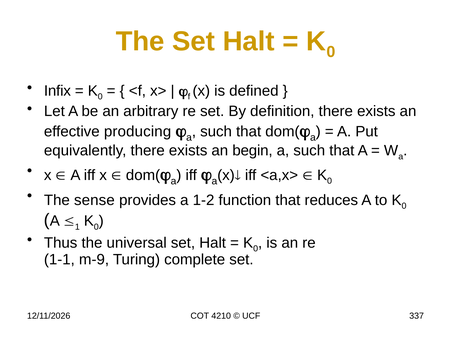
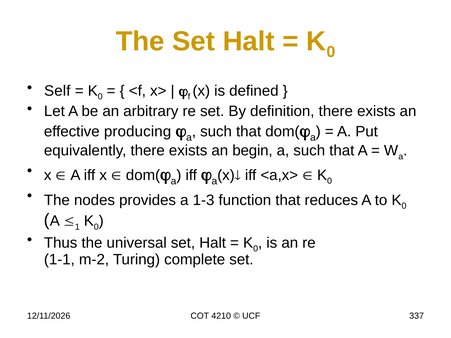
Infix: Infix -> Self (57, 91)
sense: sense -> nodes (94, 200)
1-2: 1-2 -> 1-3 (204, 200)
m-9: m-9 -> m-2 (94, 260)
